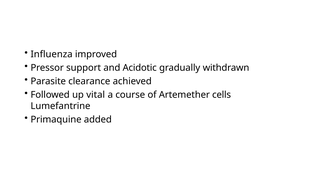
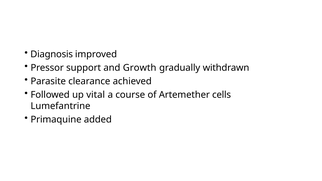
Influenza: Influenza -> Diagnosis (52, 54)
Acidotic: Acidotic -> Growth (140, 68)
